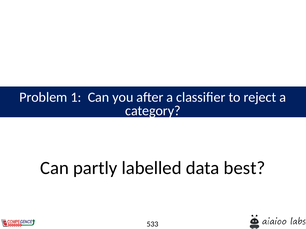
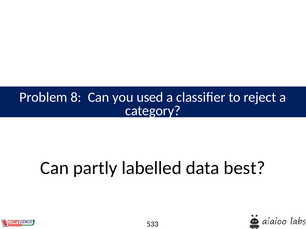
1: 1 -> 8 (76, 97)
after: after -> used (150, 97)
